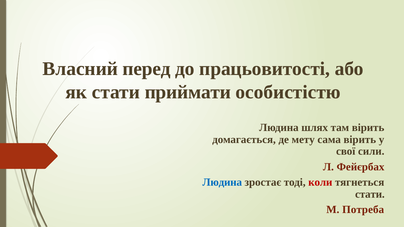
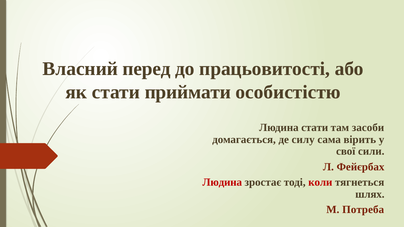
Людина шлях: шлях -> стати (315, 128)
там вірить: вірить -> засоби (368, 128)
мету: мету -> силу (303, 140)
Людина colour: blue -> red (222, 183)
стати: стати -> шлях (370, 194)
